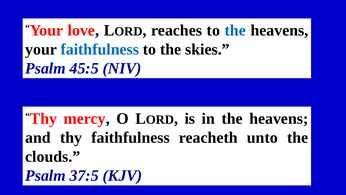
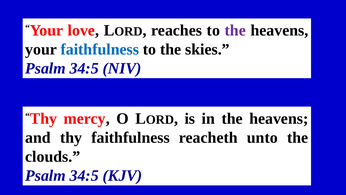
the colour: blue -> purple (235, 30)
45:5: 45:5 -> 34:5 (84, 68)
37:5: 37:5 -> 34:5 (84, 175)
